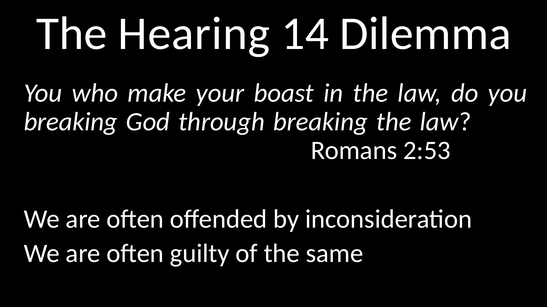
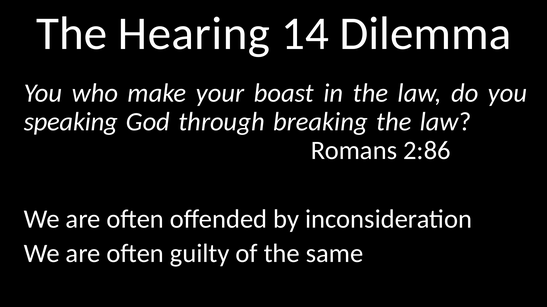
breaking: breaking -> speaking (71, 122)
2:53: 2:53 -> 2:86 (427, 151)
